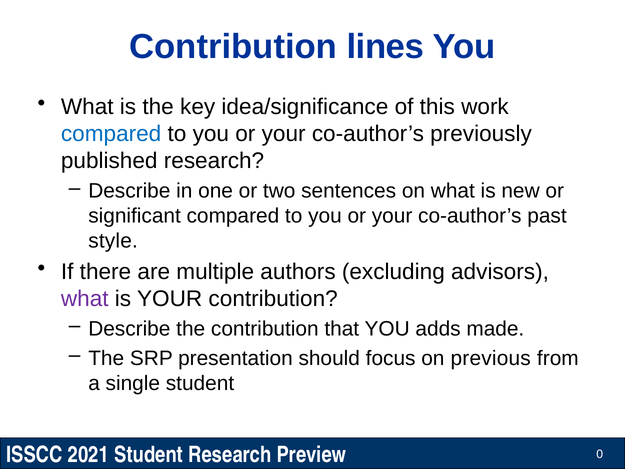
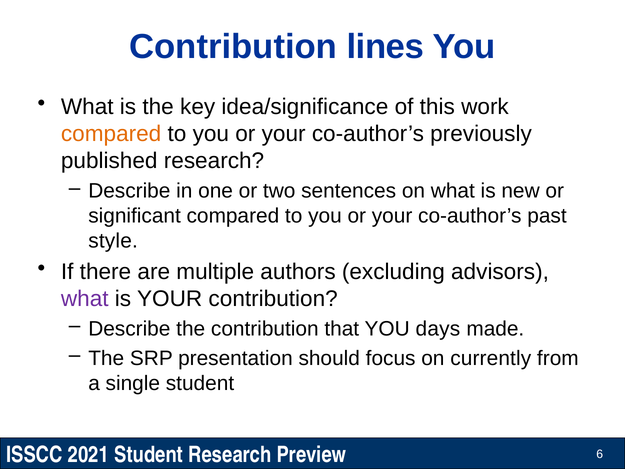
compared colour: blue -> orange (111, 134)
adds: adds -> days (438, 329)
previous: previous -> currently (491, 358)
0: 0 -> 6 (600, 454)
